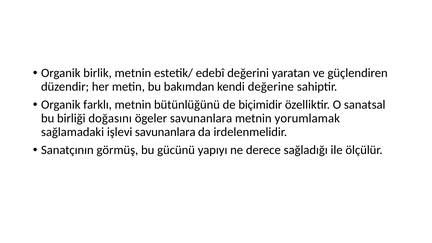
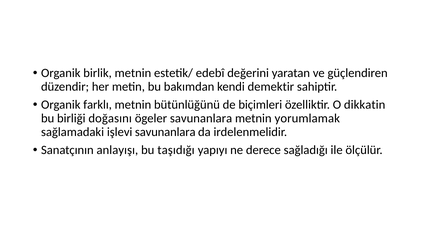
değerine: değerine -> demektir (271, 87)
biçimidir: biçimidir -> biçimleri (260, 105)
sanatsal: sanatsal -> dikkatin (365, 105)
görmüş: görmüş -> anlayışı (117, 150)
gücünü: gücünü -> taşıdığı (176, 150)
